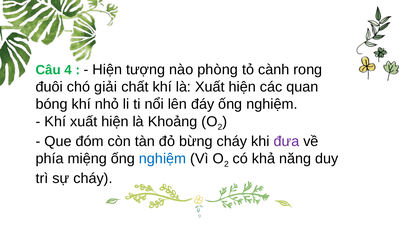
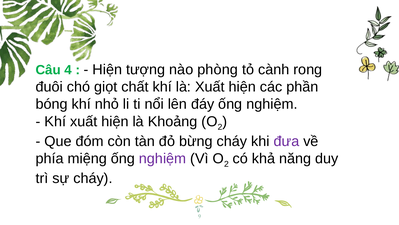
giải: giải -> giọt (106, 87)
quan: quan -> phần (302, 87)
nghiệm colour: blue -> purple (163, 158)
